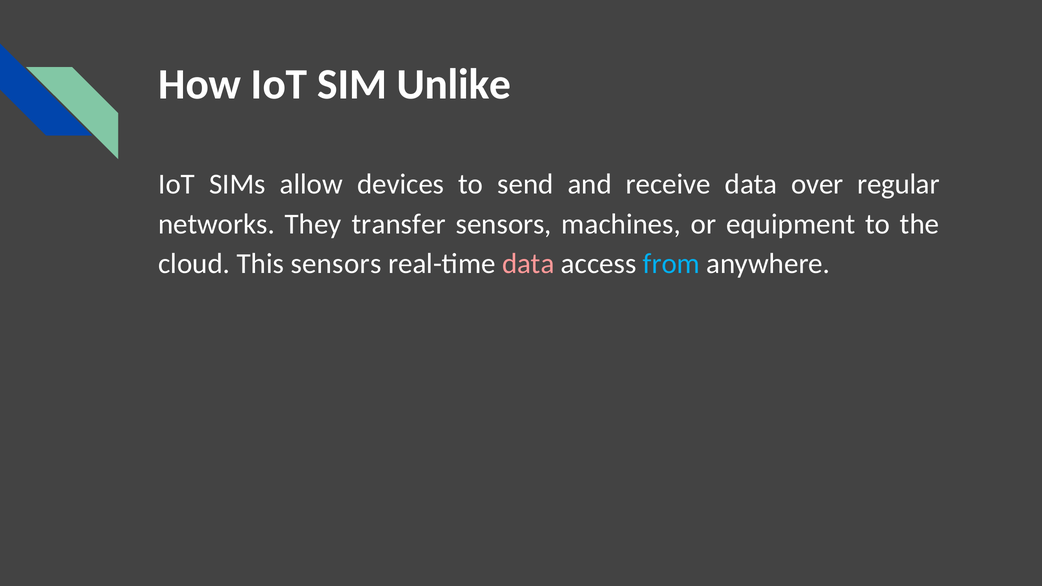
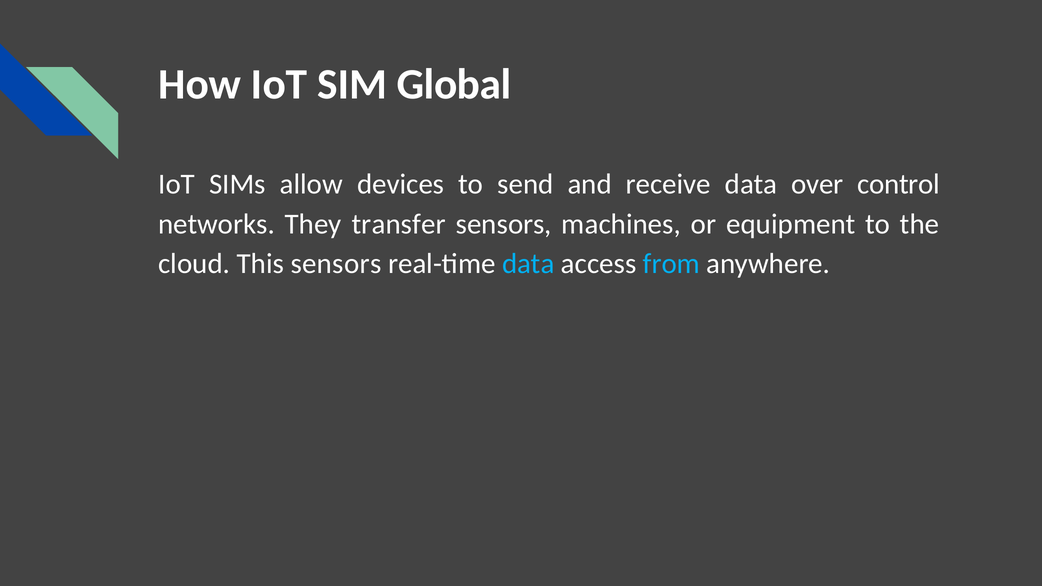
Unlike: Unlike -> Global (454, 84)
regular: regular -> control (899, 184)
data colour: pink -> light blue (528, 264)
